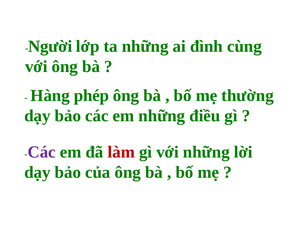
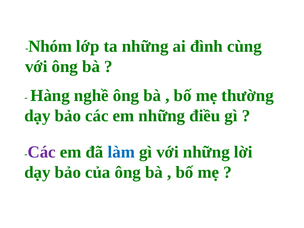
Người: Người -> Nhóm (50, 46)
phép: phép -> nghề (91, 96)
làm colour: red -> blue (121, 152)
